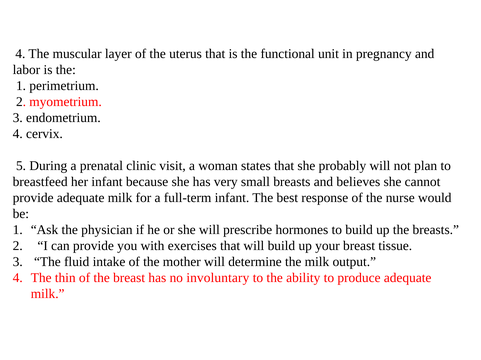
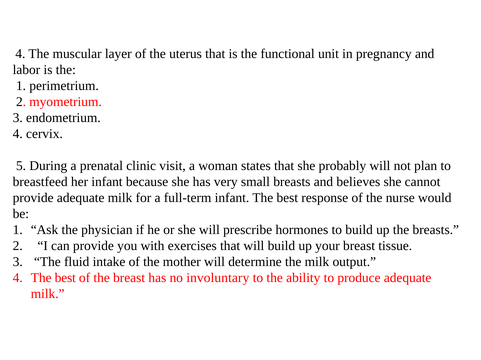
4 The thin: thin -> best (65, 278)
